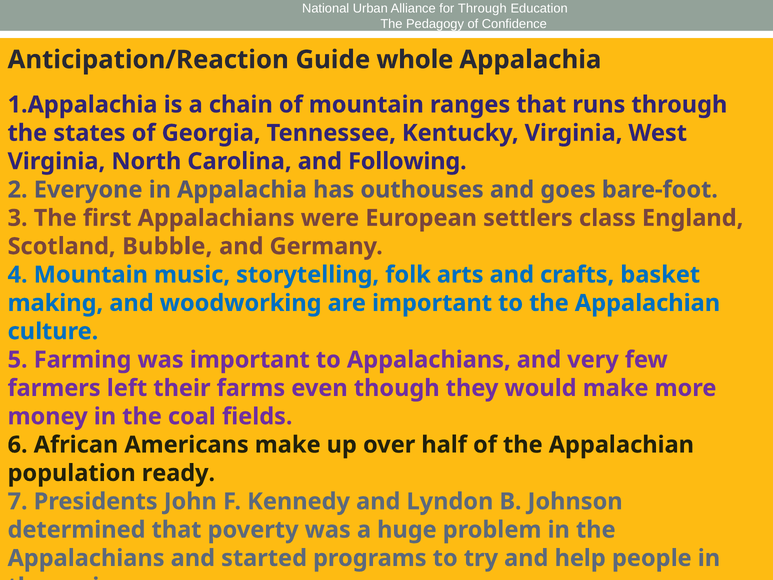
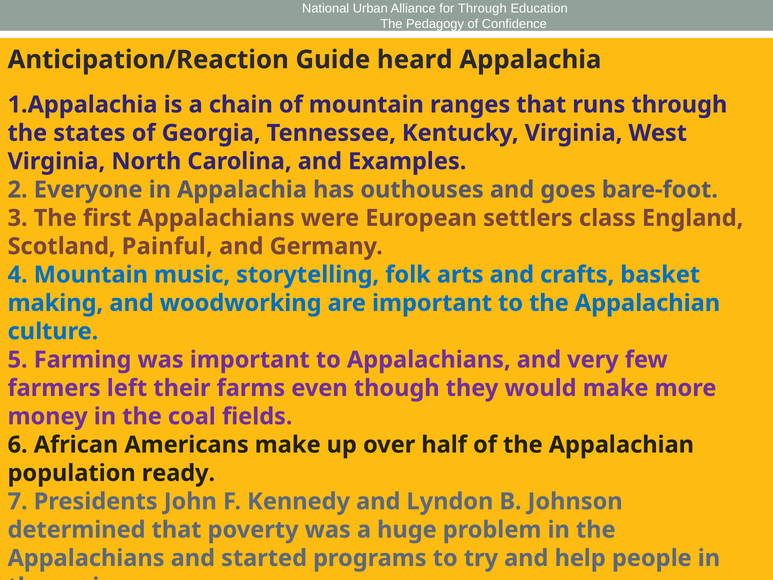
whole: whole -> heard (415, 60)
Following: Following -> Examples (407, 161)
Bubble: Bubble -> Painful (167, 246)
